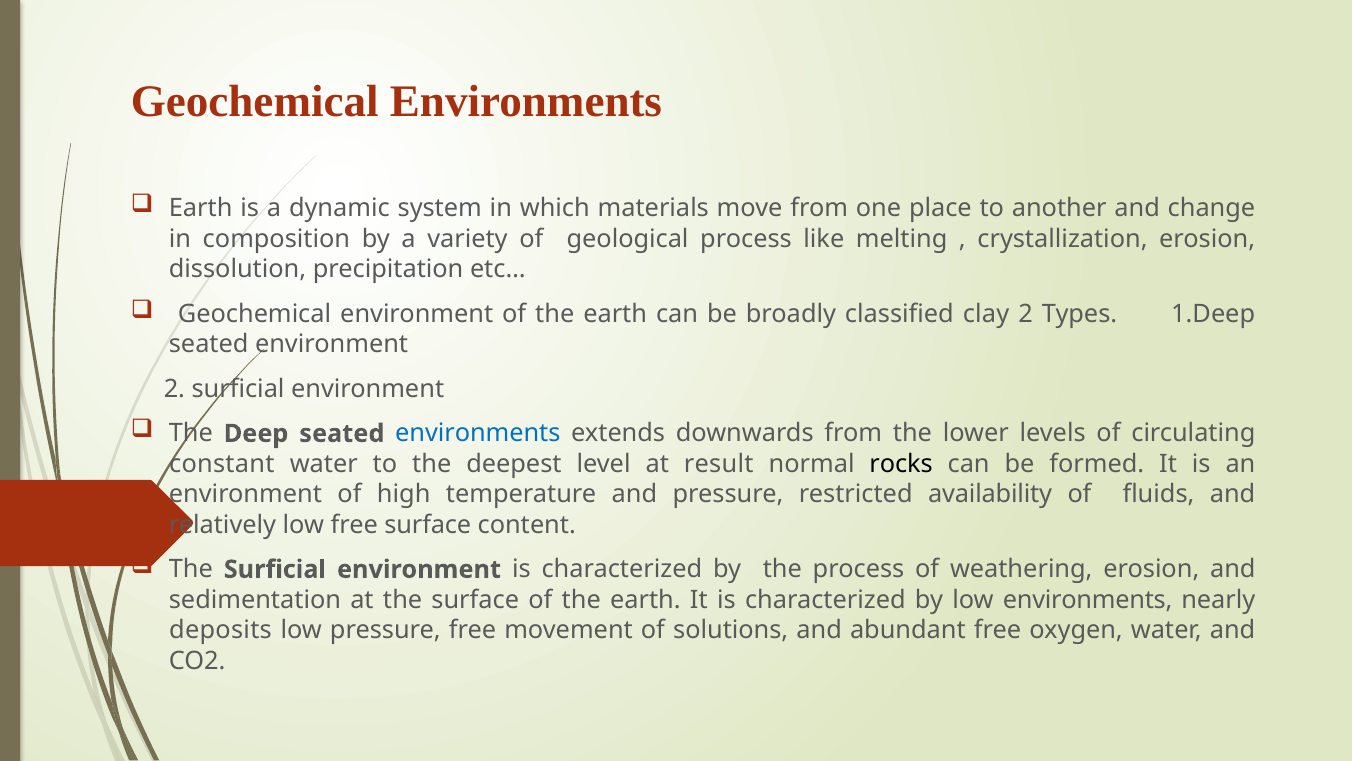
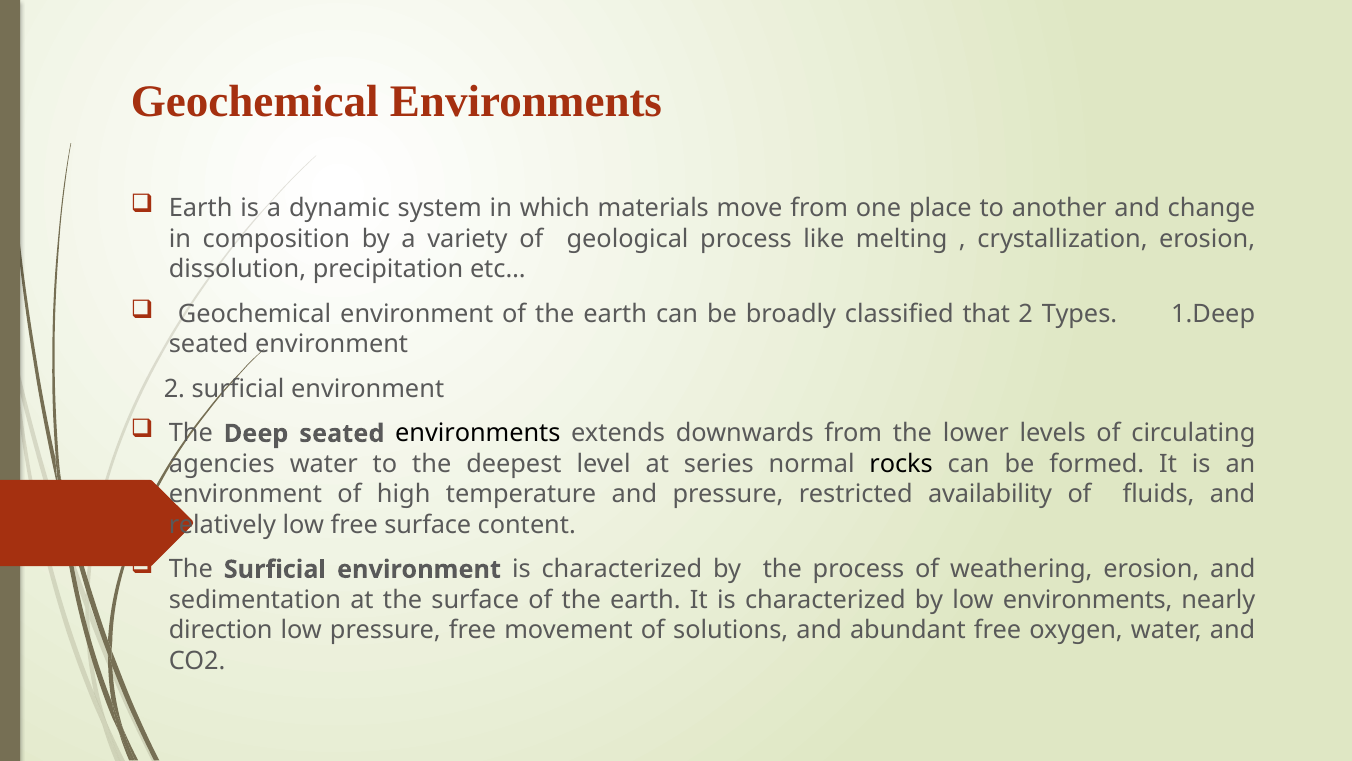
clay: clay -> that (986, 314)
environments colour: blue -> black (478, 433)
constant: constant -> agencies (222, 464)
result: result -> series (719, 464)
deposits: deposits -> direction (221, 630)
